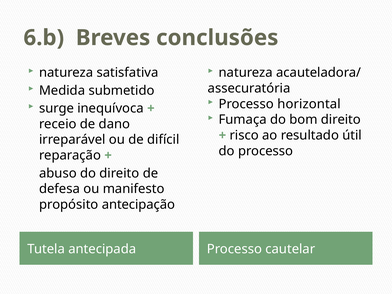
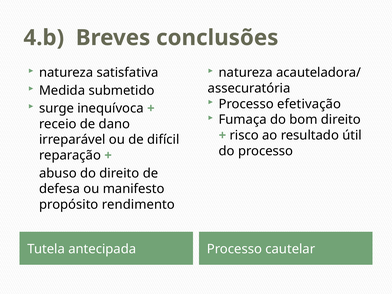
6.b: 6.b -> 4.b (44, 38)
horizontal: horizontal -> efetivação (309, 104)
antecipação: antecipação -> rendimento (138, 205)
